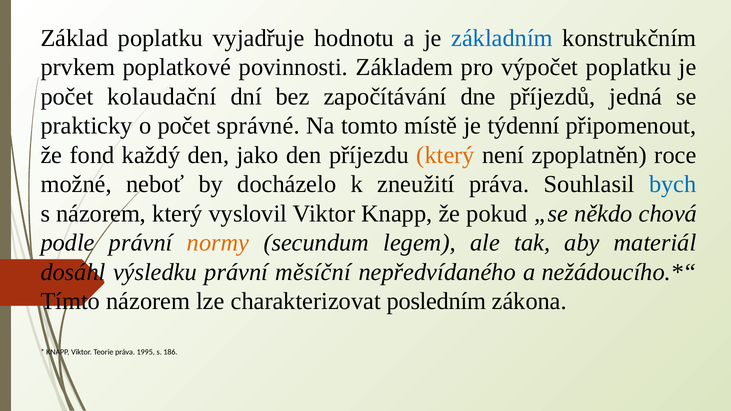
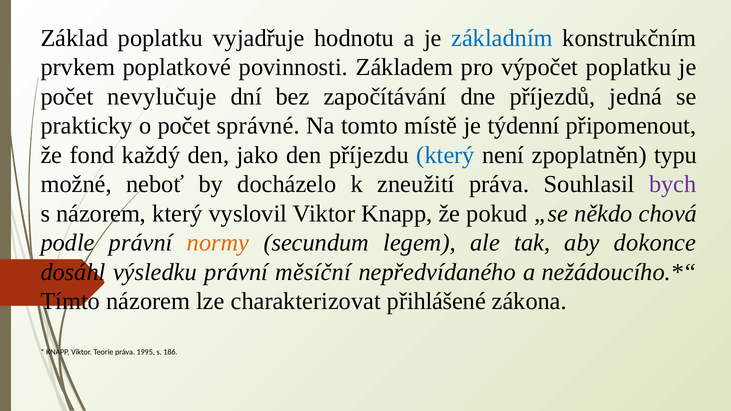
kolaudační: kolaudační -> nevylučuje (162, 97)
který colour: orange -> blue (446, 155)
roce: roce -> typu (675, 155)
bych colour: blue -> purple (673, 184)
materiál: materiál -> dokonce (655, 243)
posledním: posledním -> přihlášené (436, 301)
